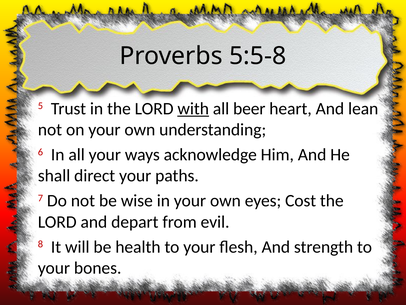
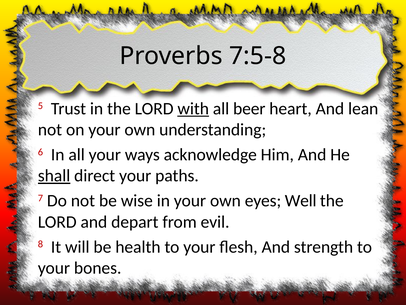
5:5-8: 5:5-8 -> 7:5-8 (258, 56)
shall underline: none -> present (54, 176)
Cost: Cost -> Well (301, 201)
